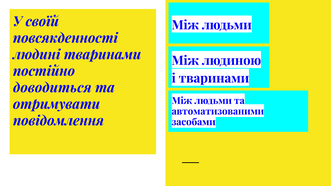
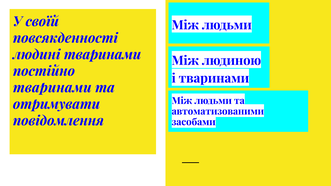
доводиться: доводиться -> тваринами (52, 88)
